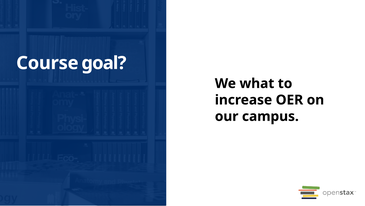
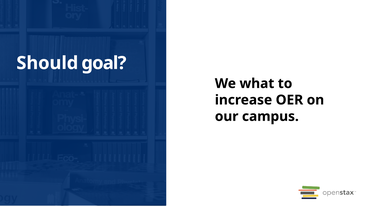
Course: Course -> Should (47, 63)
